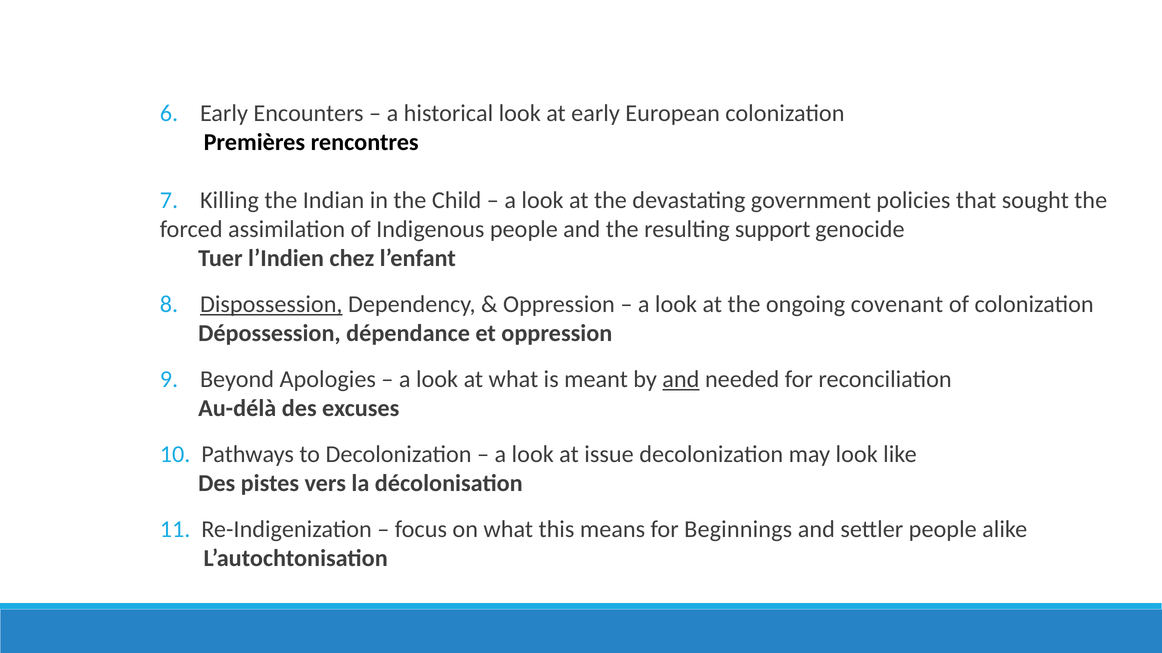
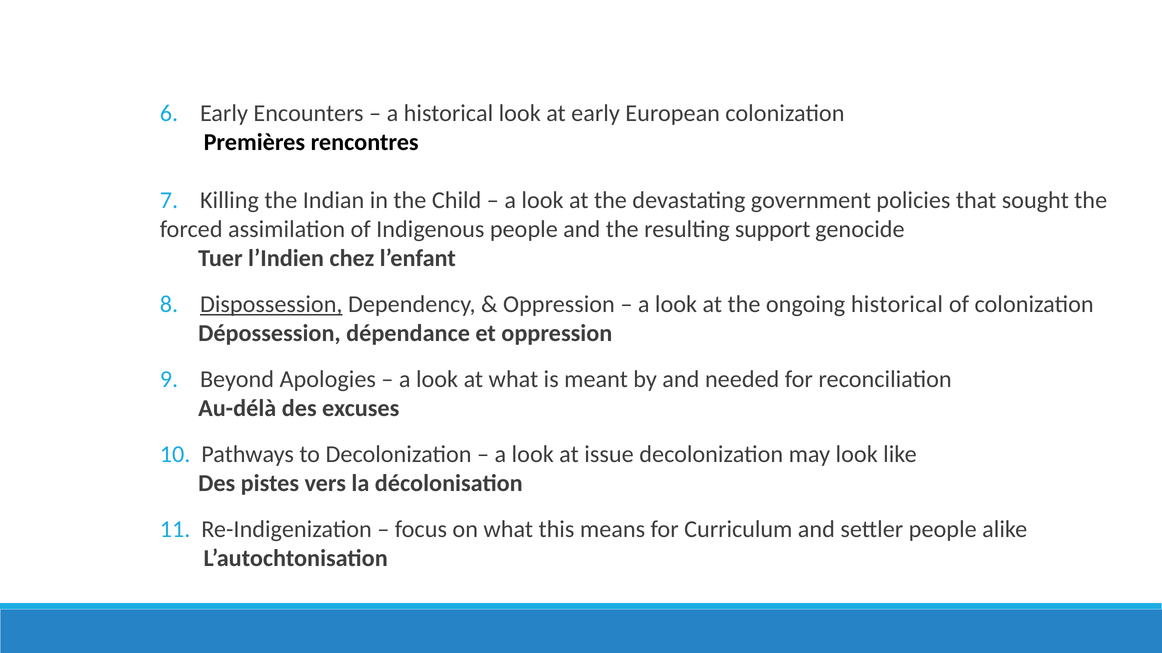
ongoing covenant: covenant -> historical (897, 305)
and underline: present -> none (681, 380)
Beginnings: Beginnings -> Curriculum (738, 530)
